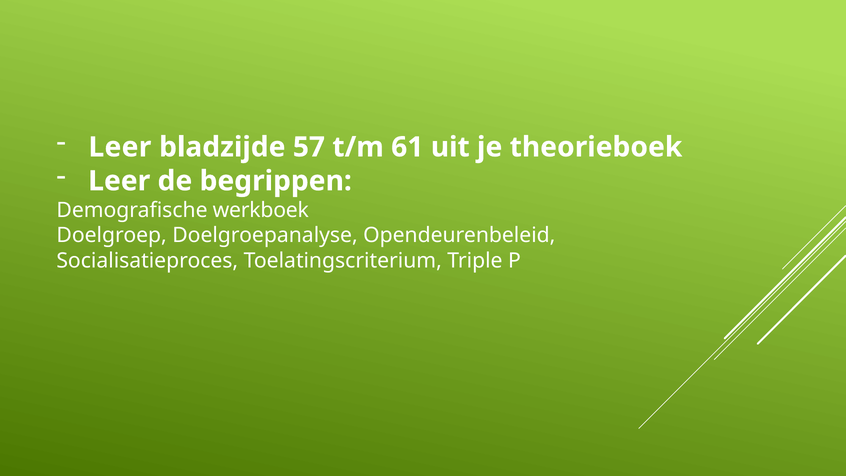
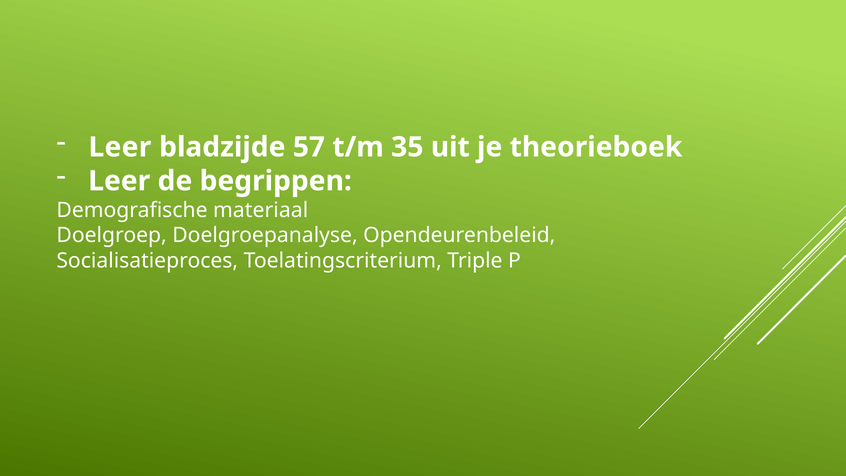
61: 61 -> 35 (407, 147)
werkboek: werkboek -> materiaal (261, 210)
